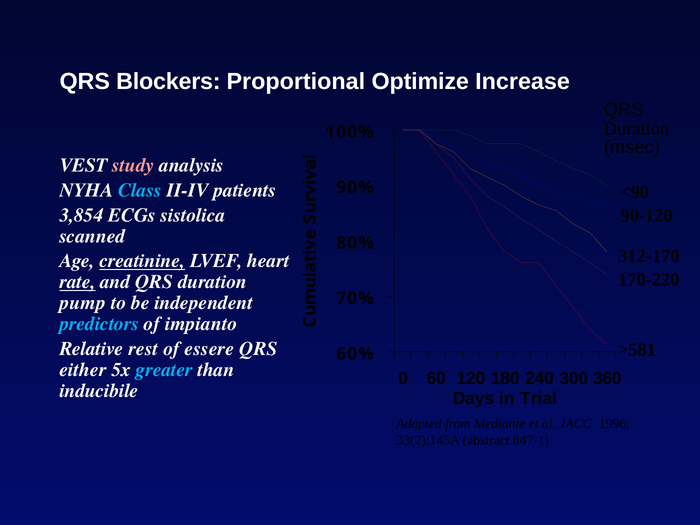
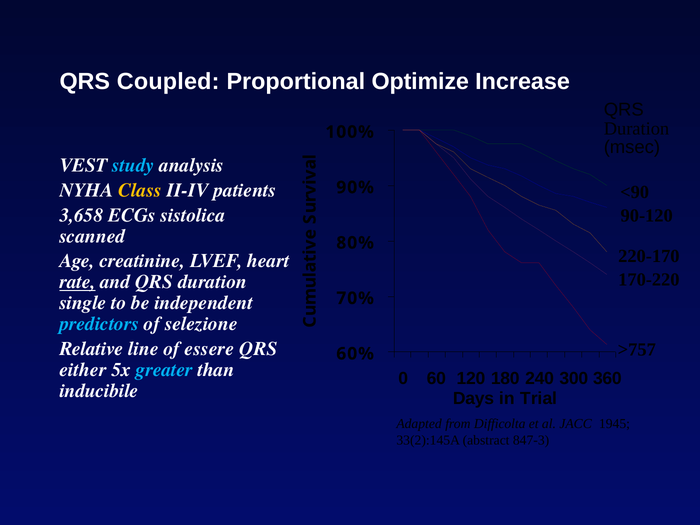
Blockers: Blockers -> Coupled (168, 82)
study colour: pink -> light blue (133, 165)
Class colour: light blue -> yellow (140, 190)
3,854: 3,854 -> 3,658 (81, 215)
312-170: 312-170 -> 220-170 (649, 256)
creatinine underline: present -> none (142, 261)
pump: pump -> single (83, 303)
impianto: impianto -> selezione (201, 324)
>581: >581 -> >757 (637, 350)
rest: rest -> line (144, 349)
Mediante: Mediante -> Difficolta (500, 424)
1996: 1996 -> 1945 (615, 424)
847-1: 847-1 -> 847-3 (531, 440)
